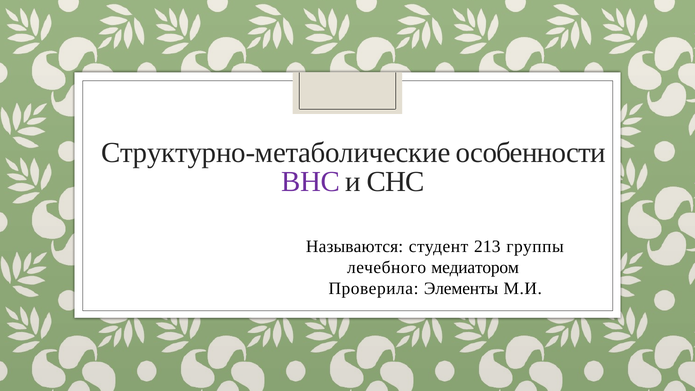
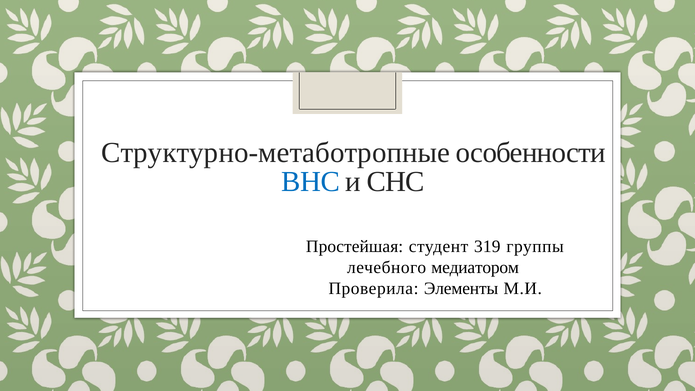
Структурно-метаболические: Структурно-метаболические -> Структурно-метаботропные (276, 153)
ВНС colour: purple -> blue (311, 182)
Называются: Называются -> Простейшая (355, 247)
213: 213 -> 319 (487, 247)
